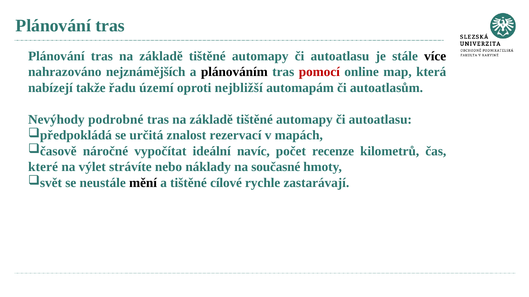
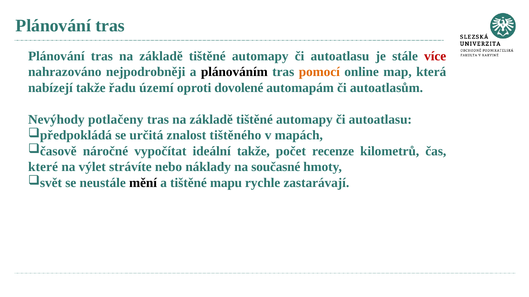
více colour: black -> red (435, 56)
nejznámějších: nejznámějších -> nejpodrobněji (146, 72)
pomocí colour: red -> orange (319, 72)
nejbližší: nejbližší -> dovolené (239, 88)
podrobné: podrobné -> potlačeny (116, 120)
rezervací: rezervací -> tištěného (235, 135)
ideální navíc: navíc -> takže (253, 151)
cílové: cílové -> mapu (226, 183)
